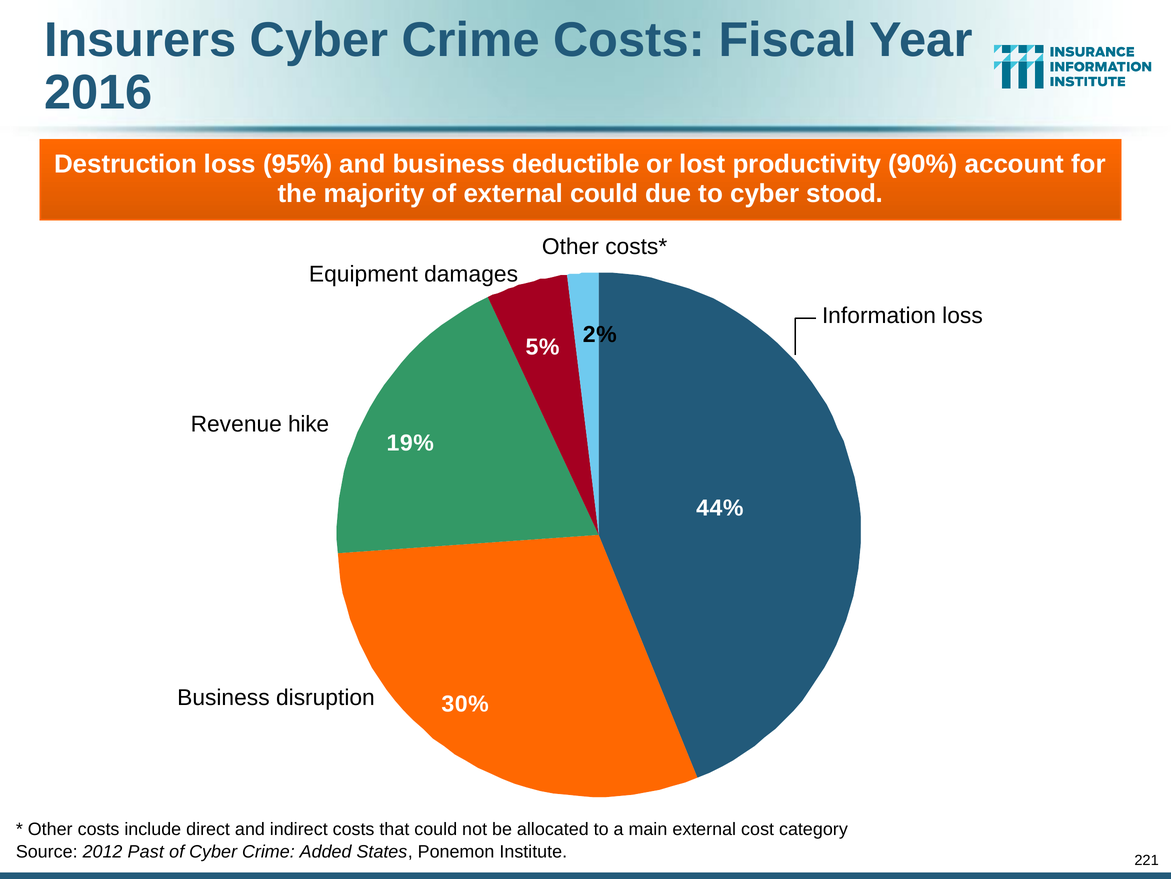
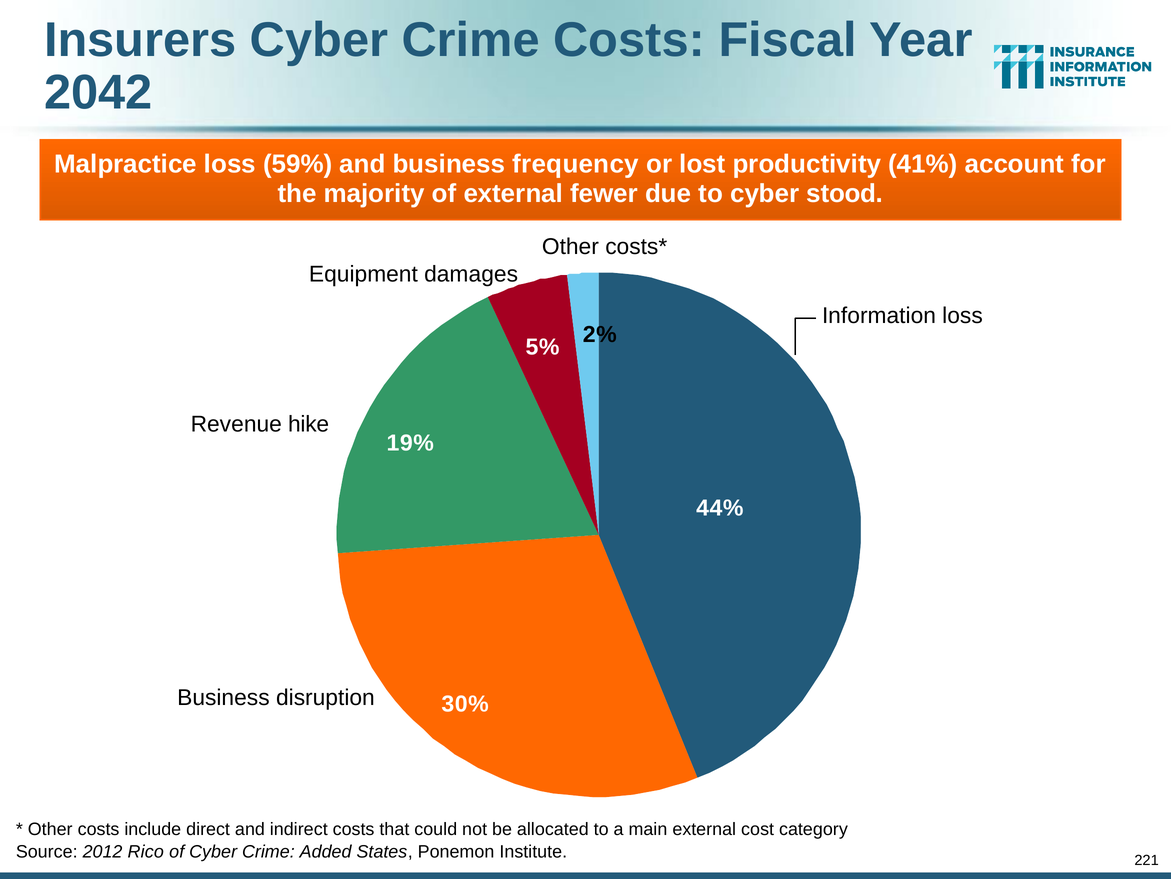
2016: 2016 -> 2042 (98, 93)
Destruction: Destruction -> Malpractice (126, 164)
95%: 95% -> 59% (298, 164)
deductible: deductible -> frequency (576, 164)
90%: 90% -> 41% (923, 164)
external could: could -> fewer (604, 194)
Past: Past -> Rico (146, 851)
